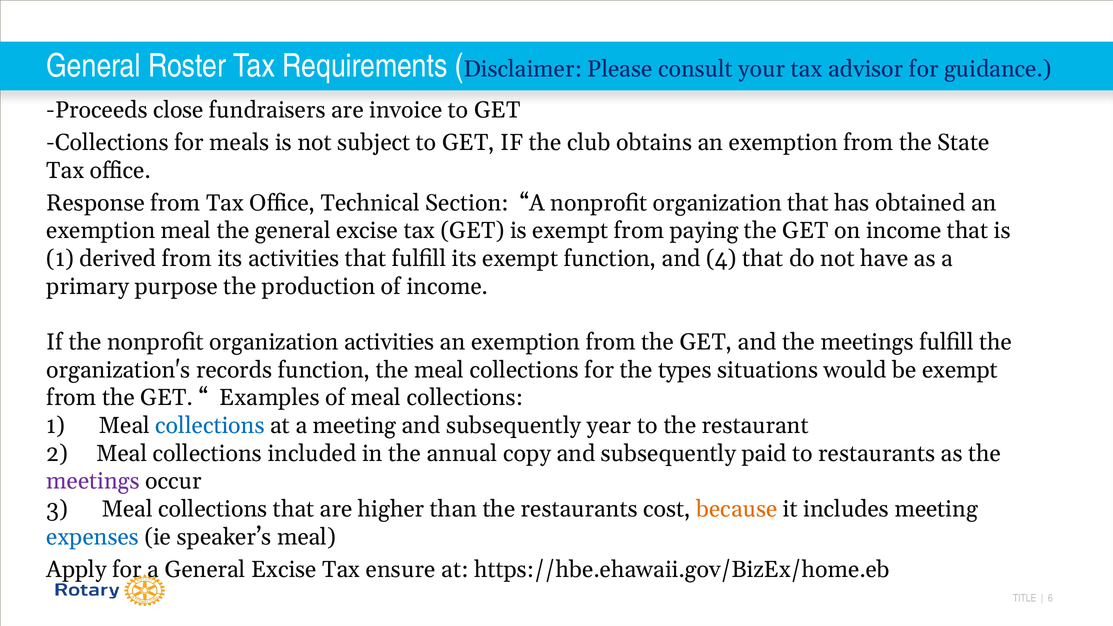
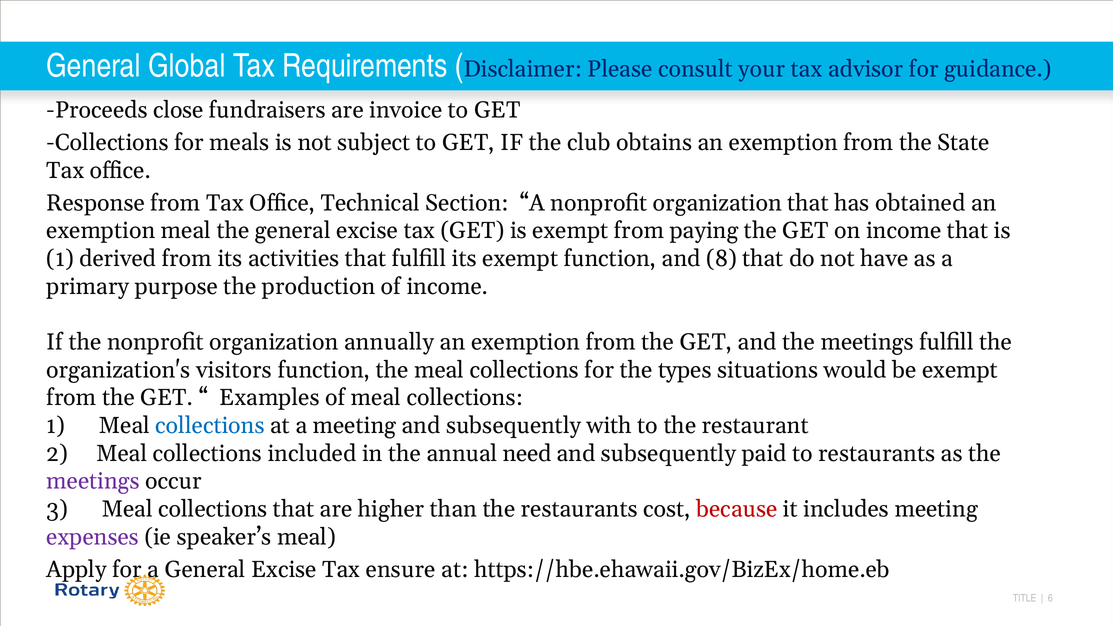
Roster: Roster -> Global (187, 66)
4: 4 -> 8 (722, 259)
organization activities: activities -> annually (389, 342)
records: records -> visitors (234, 370)
year: year -> with (609, 426)
copy: copy -> need (527, 453)
because colour: orange -> red (737, 509)
expenses colour: blue -> purple (93, 537)
